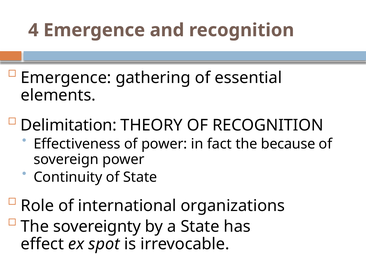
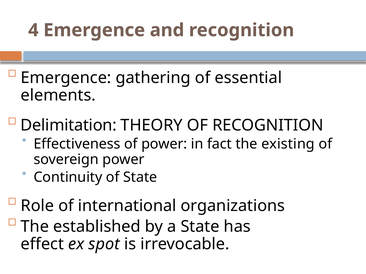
because: because -> existing (288, 144)
sovereignty: sovereignty -> established (97, 227)
